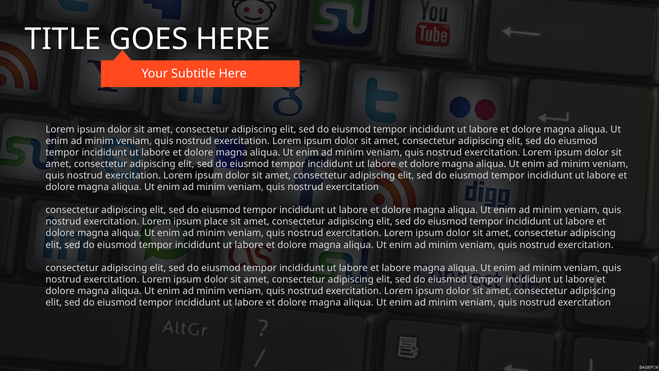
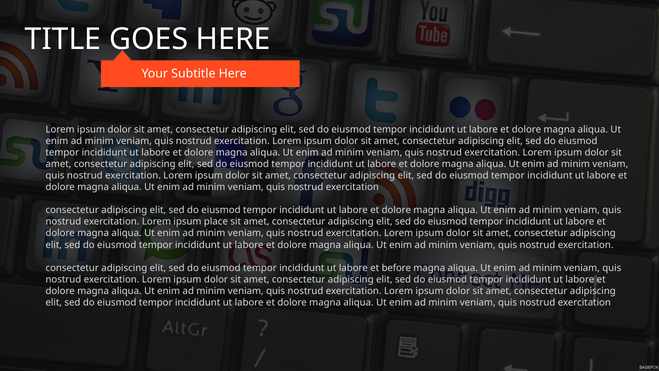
et labore: labore -> before (396, 268)
